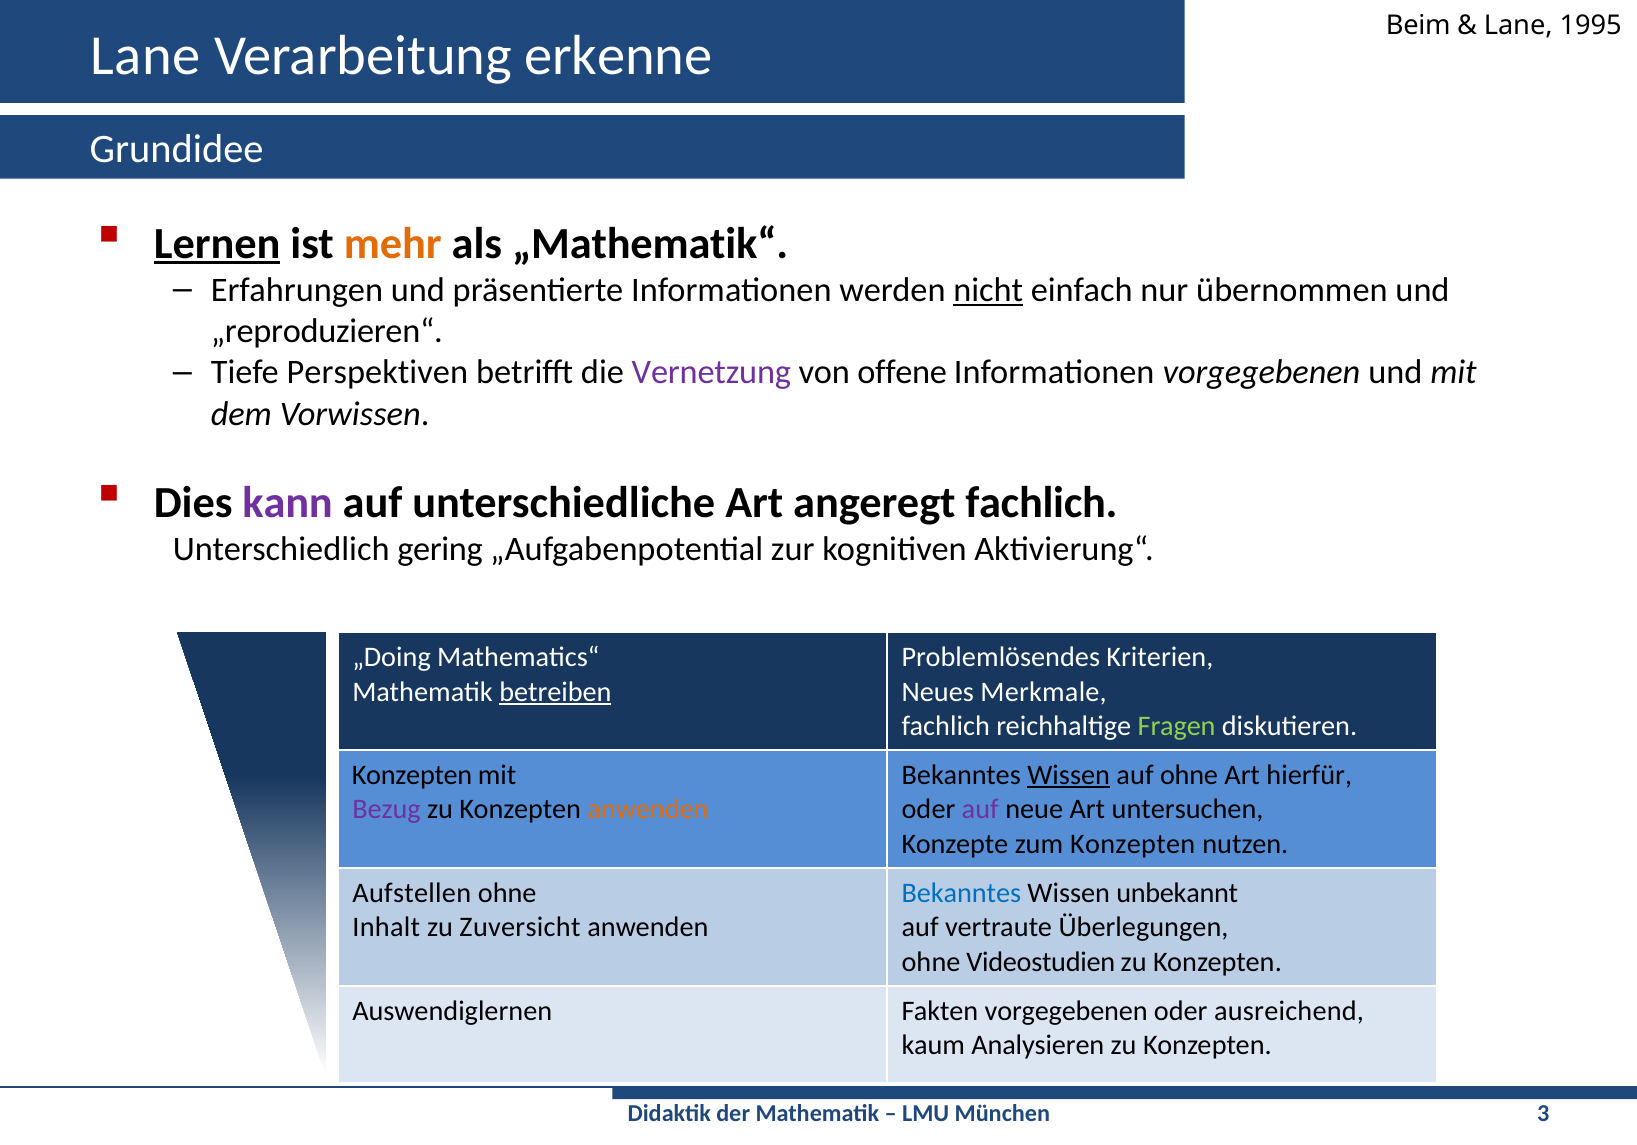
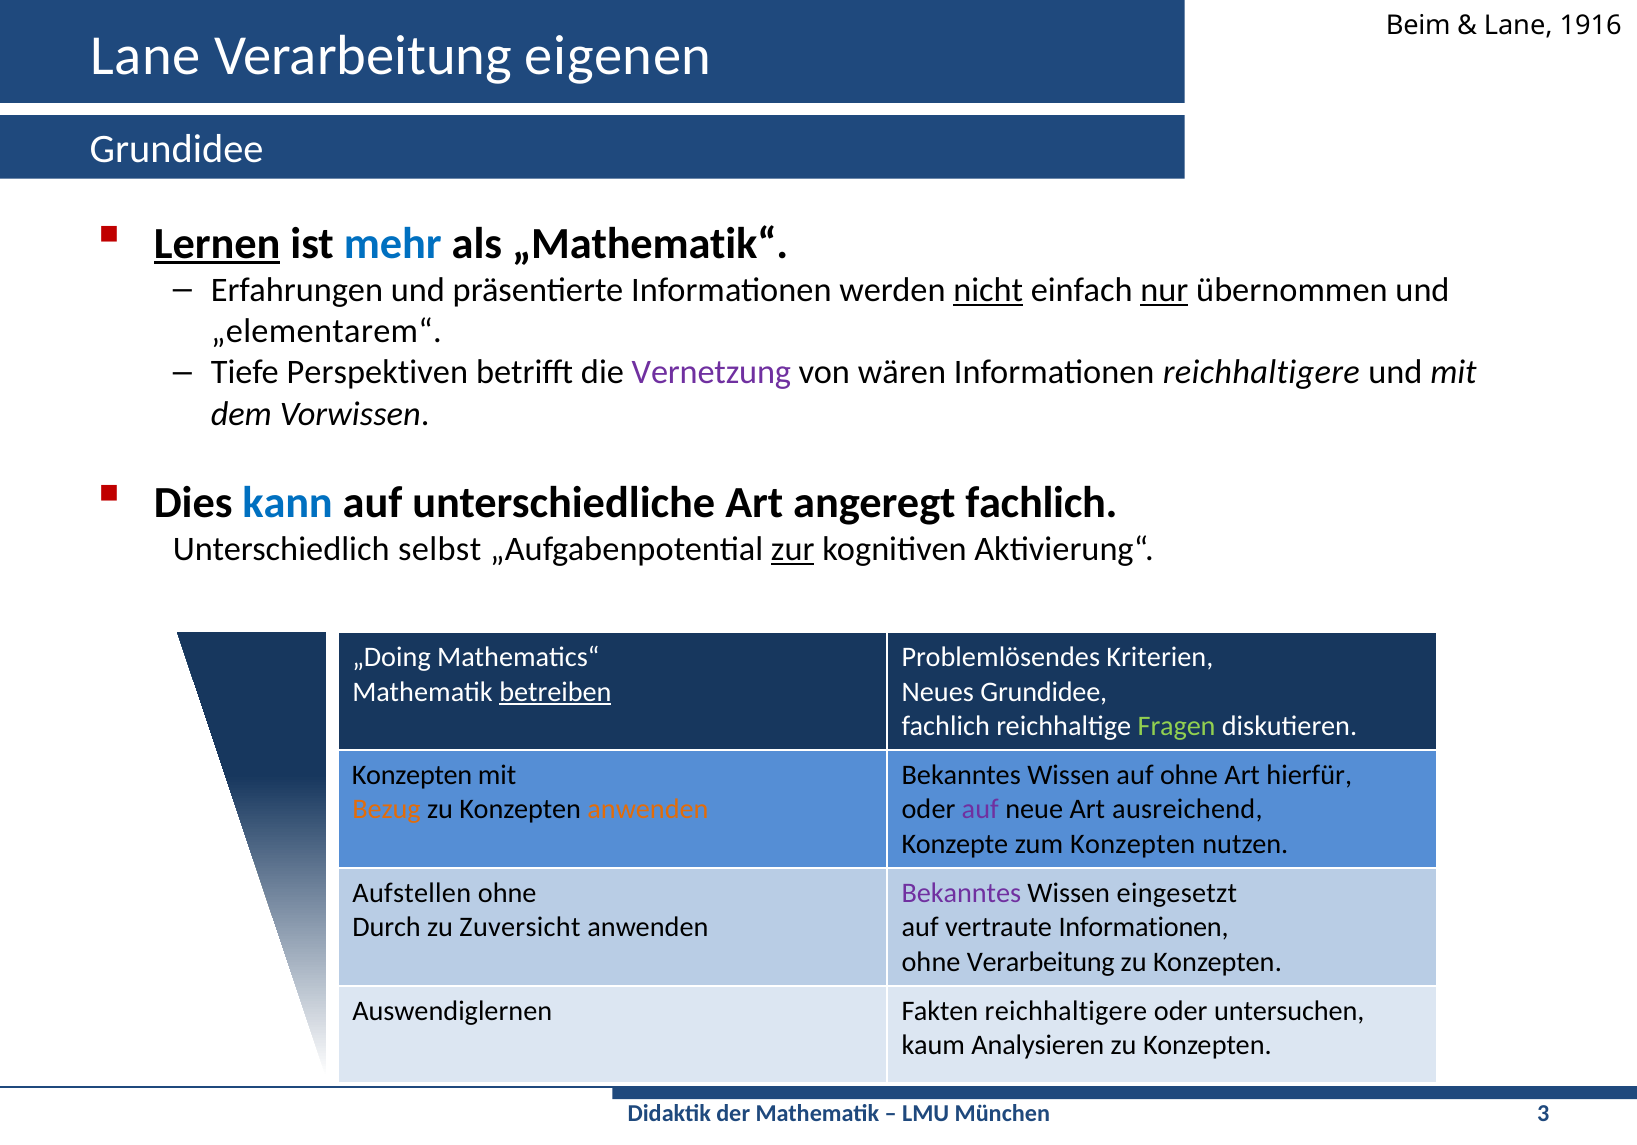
1995: 1995 -> 1916 (1591, 26)
erkenne: erkenne -> eigenen (618, 55)
mehr colour: orange -> blue (393, 243)
nur underline: none -> present (1164, 290)
„reproduzieren“: „reproduzieren“ -> „elementarem“ (326, 331)
offene: offene -> wären (902, 372)
Informationen vorgegebenen: vorgegebenen -> reichhaltigere (1261, 372)
kann colour: purple -> blue (288, 503)
gering: gering -> selbst (440, 549)
zur underline: none -> present (793, 549)
Neues Merkmale: Merkmale -> Grundidee (1044, 692)
Wissen underline: present -> none (1069, 775)
Bezug colour: purple -> orange (386, 809)
untersuchen: untersuchen -> ausreichend (1187, 809)
Bekanntes colour: blue -> purple (961, 893)
unbekannt: unbekannt -> eingesetzt (1177, 893)
Inhalt: Inhalt -> Durch (386, 927)
vertraute Überlegungen: Überlegungen -> Informationen (1144, 927)
ohne Videostudien: Videostudien -> Verarbeitung (1041, 961)
Fakten vorgegebenen: vorgegebenen -> reichhaltigere (1066, 1010)
ausreichend: ausreichend -> untersuchen (1289, 1010)
